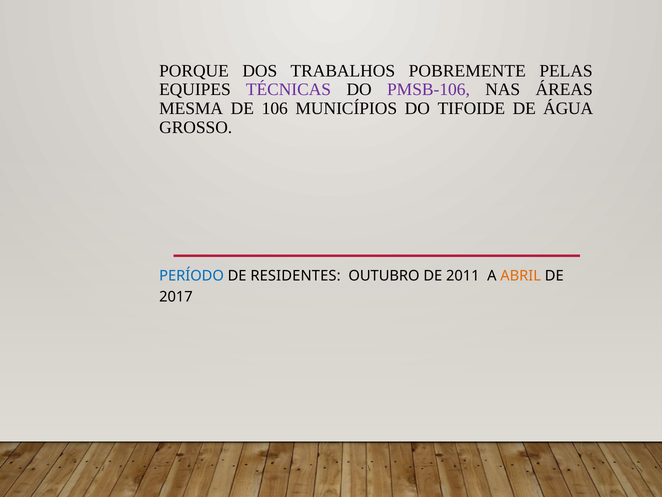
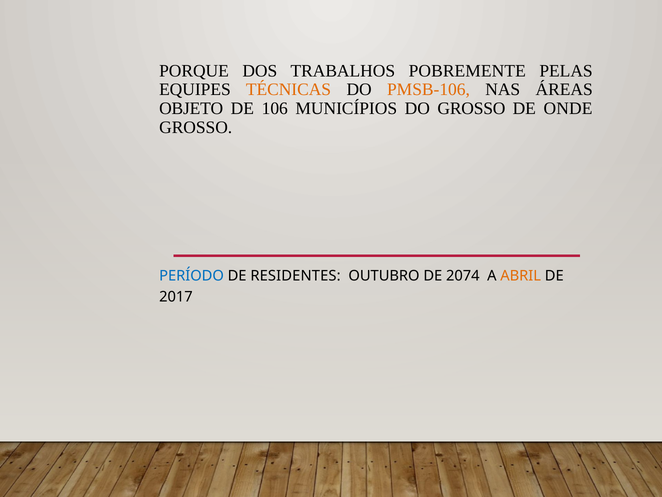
TÉCNICAS colour: purple -> orange (288, 90)
PMSB-106 colour: purple -> orange (428, 90)
MESMA: MESMA -> OBJETO (191, 108)
DO TIFOIDE: TIFOIDE -> GROSSO (471, 108)
ÁGUA: ÁGUA -> ONDE (568, 108)
2011: 2011 -> 2074 (463, 276)
